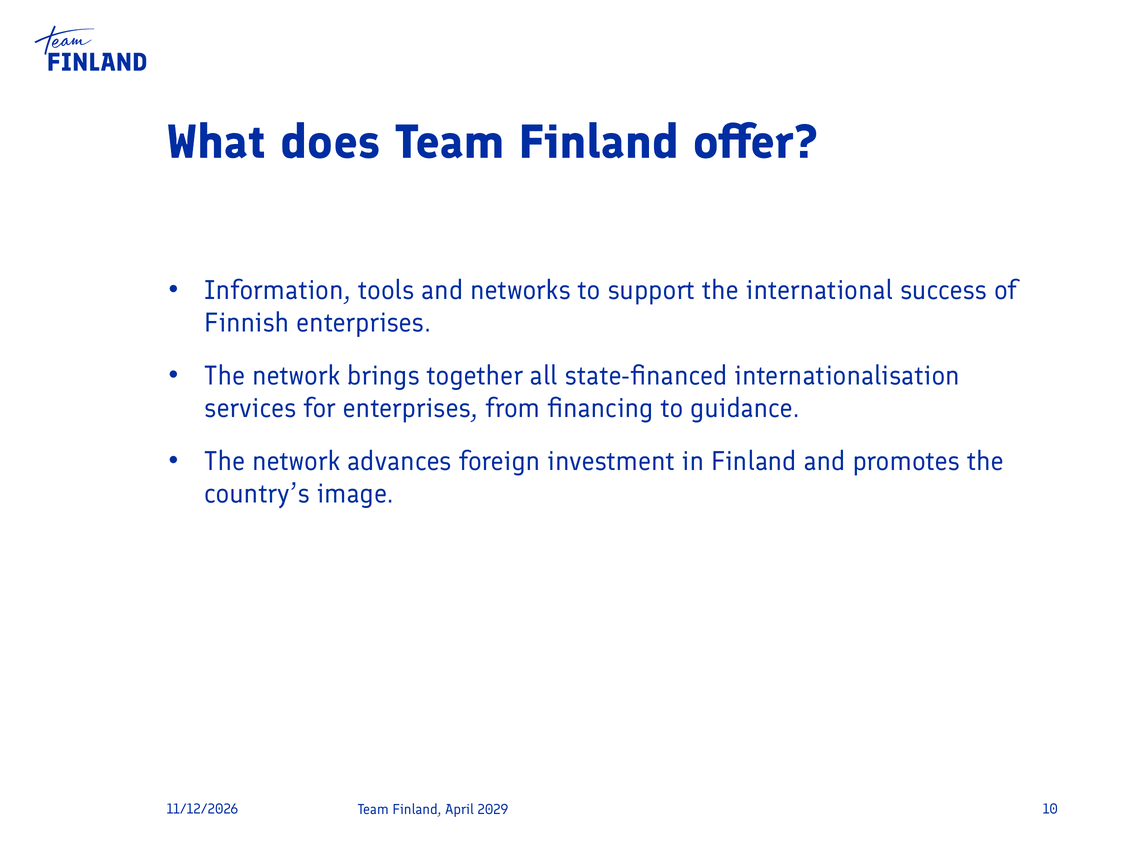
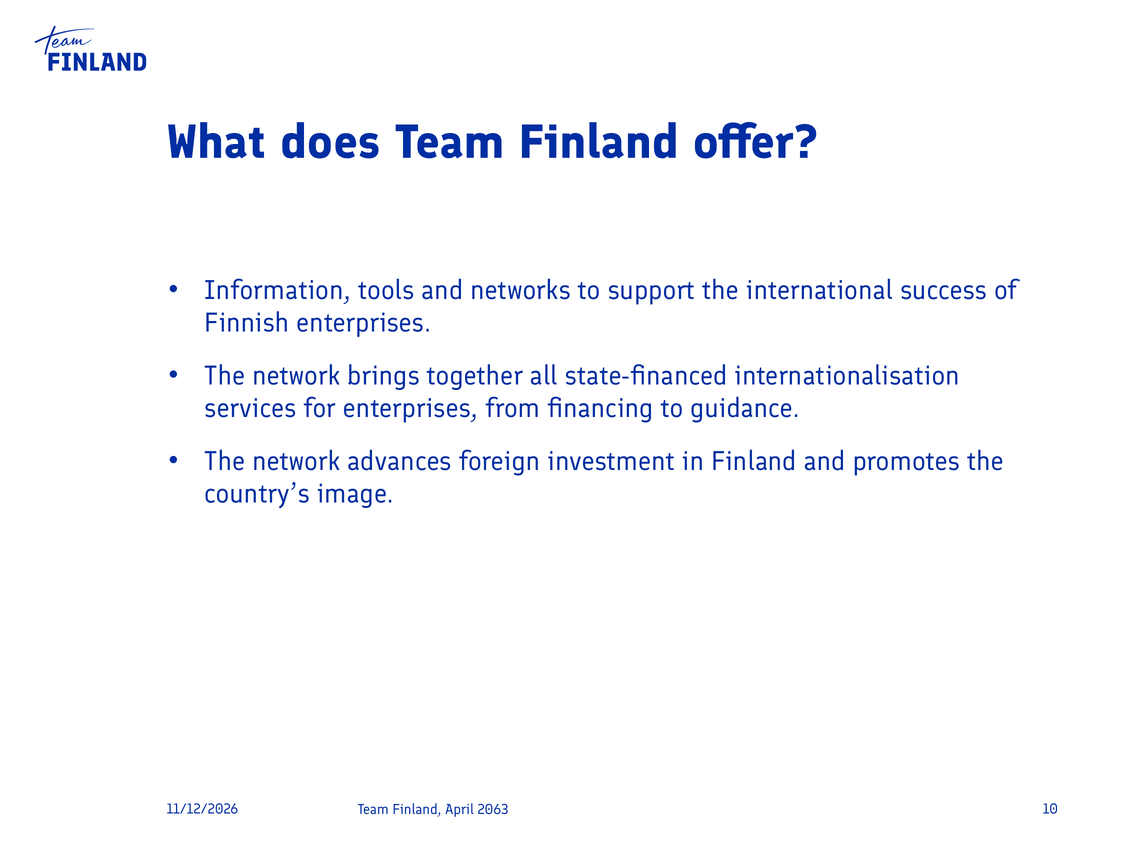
2029: 2029 -> 2063 (493, 810)
